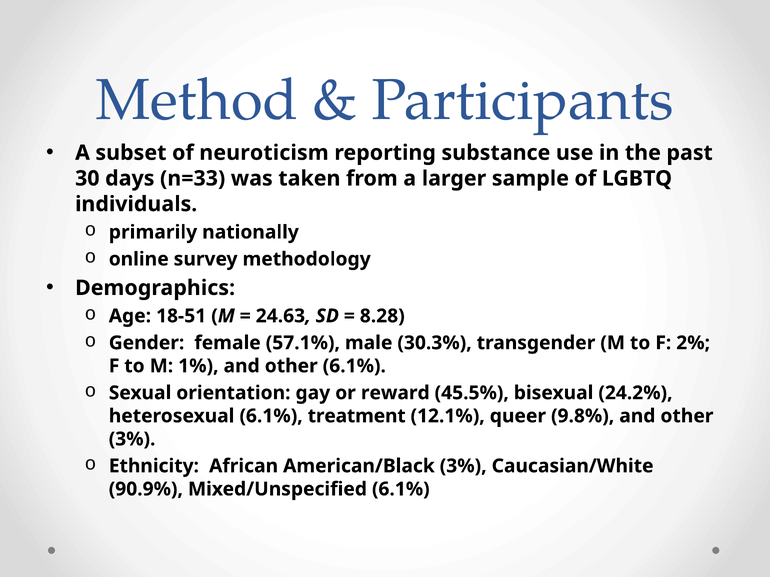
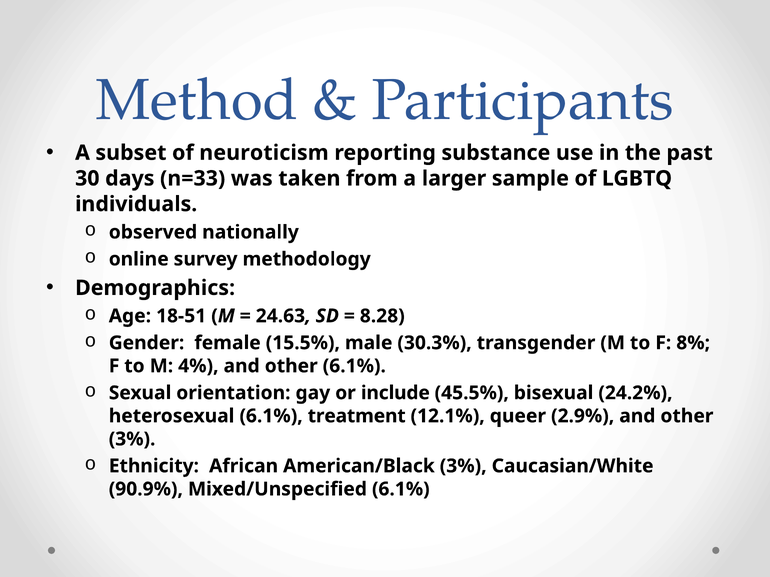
primarily: primarily -> observed (153, 232)
57.1%: 57.1% -> 15.5% (303, 343)
2%: 2% -> 8% (693, 343)
1%: 1% -> 4% (198, 366)
reward: reward -> include (395, 393)
9.8%: 9.8% -> 2.9% (583, 416)
